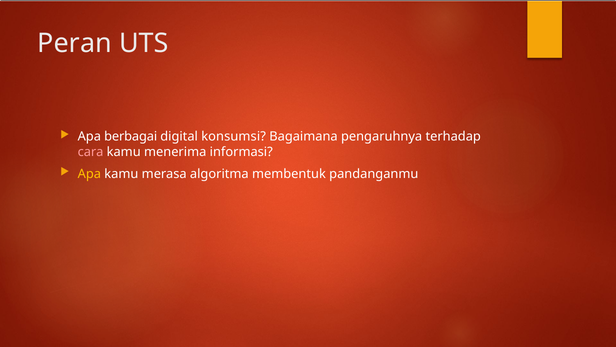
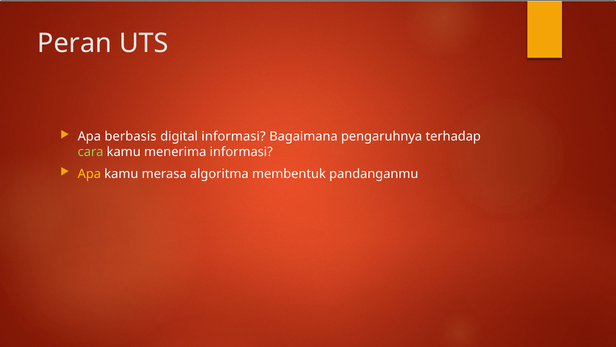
berbagai: berbagai -> berbasis (131, 136)
digital konsumsi: konsumsi -> informasi (234, 136)
cara colour: pink -> light green (91, 152)
